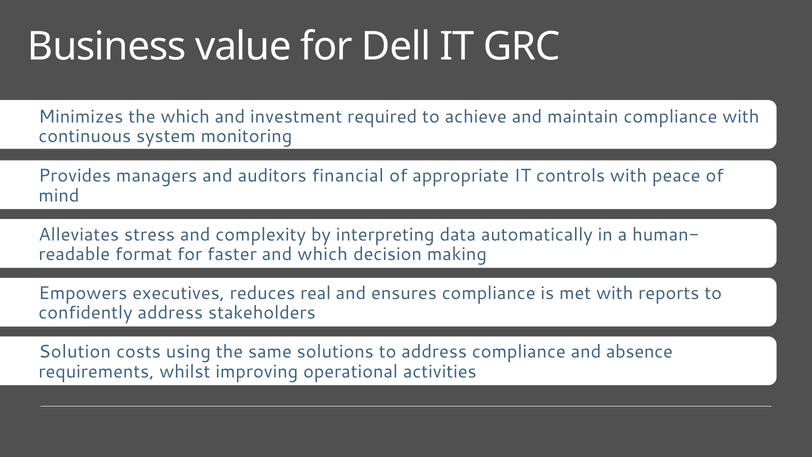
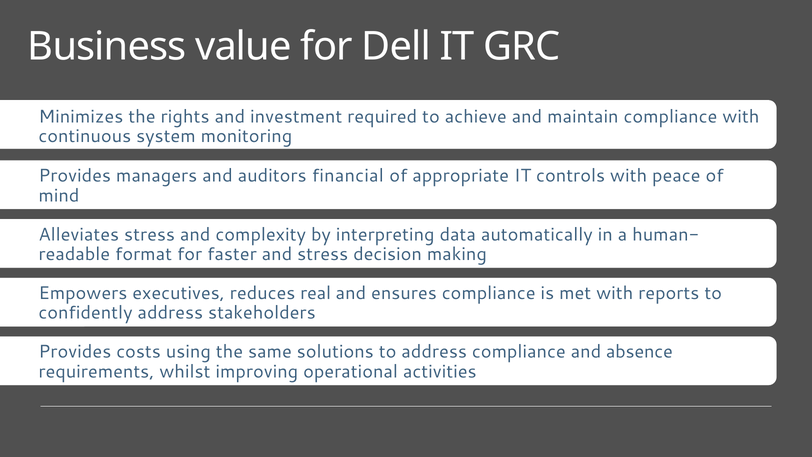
the which: which -> rights (185, 116)
and which: which -> stress (323, 254)
Solution: Solution -> Provides (75, 352)
